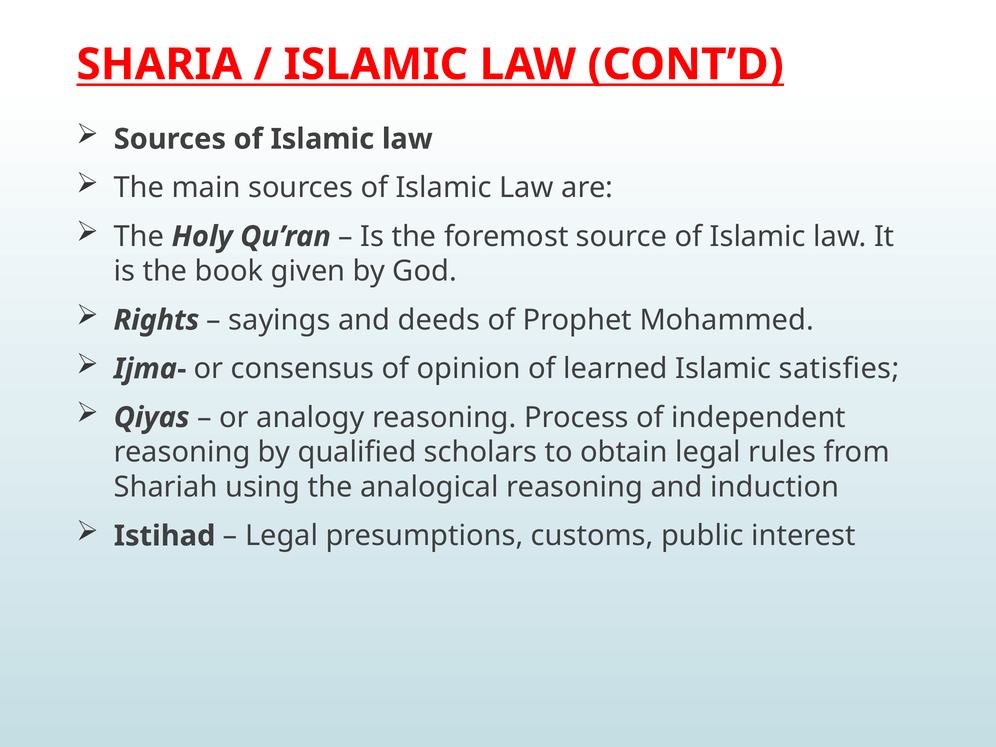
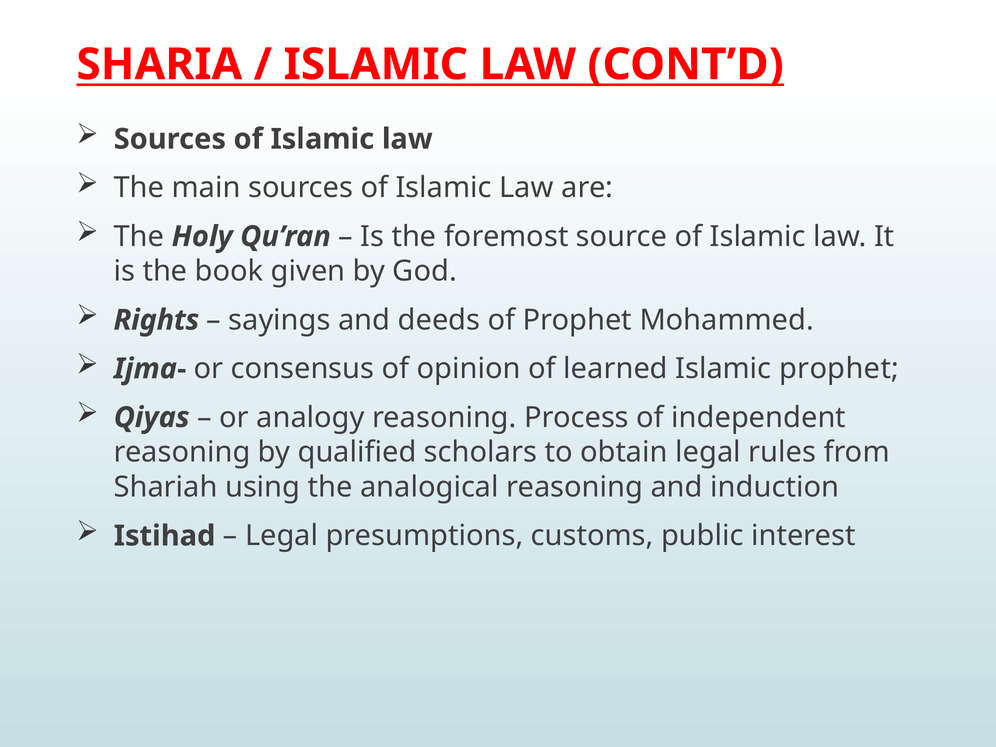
Islamic satisfies: satisfies -> prophet (839, 369)
